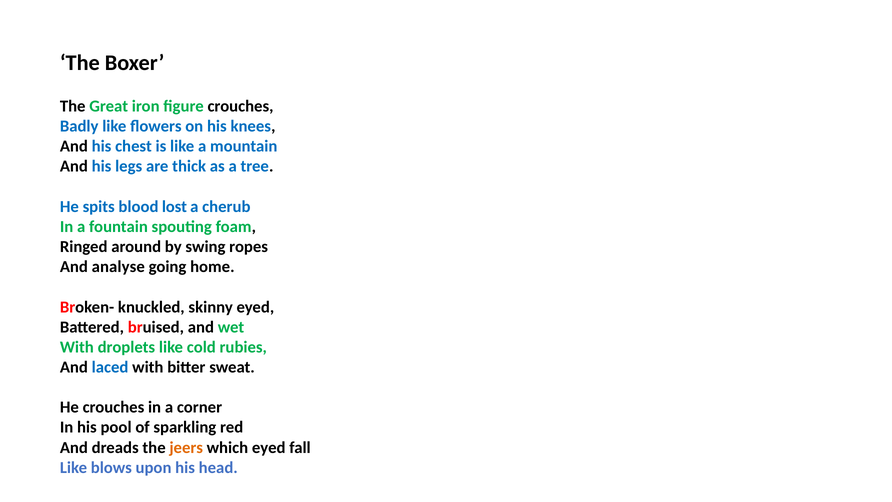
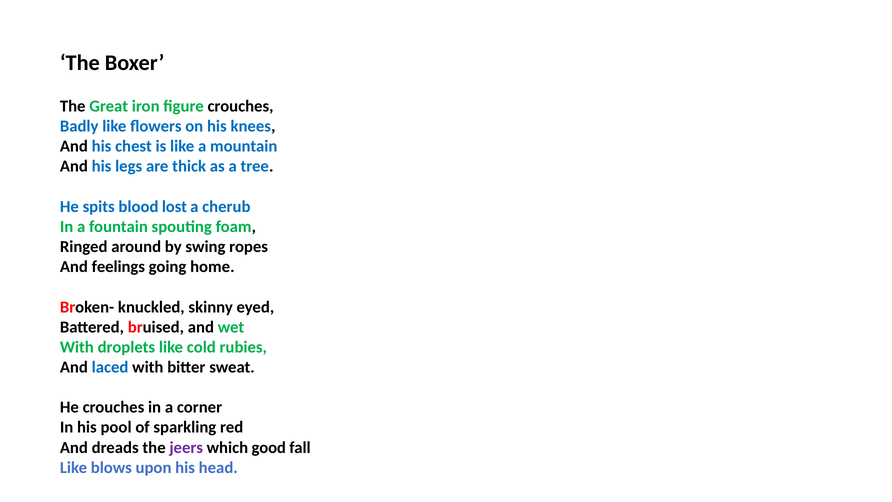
analyse: analyse -> feelings (118, 267)
jeers colour: orange -> purple (186, 447)
which eyed: eyed -> good (269, 447)
